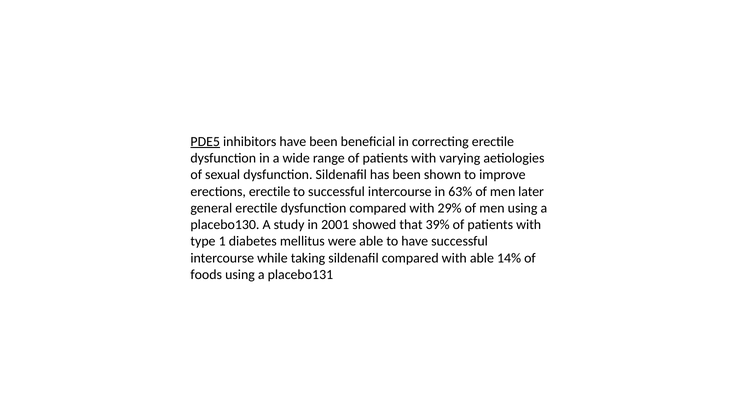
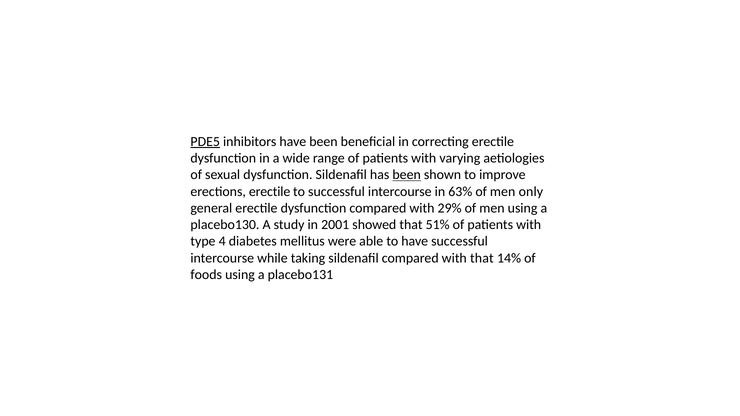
been underline: none -> present (407, 175)
later: later -> only (531, 192)
39%: 39% -> 51% (438, 225)
1: 1 -> 4 (222, 242)
with able: able -> that (482, 258)
